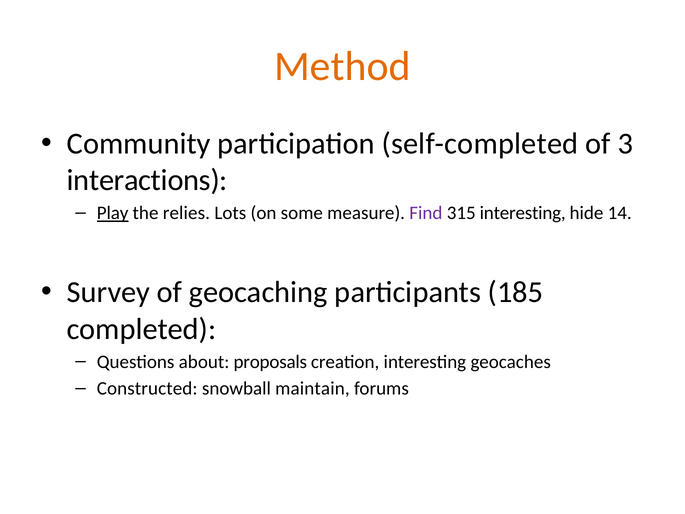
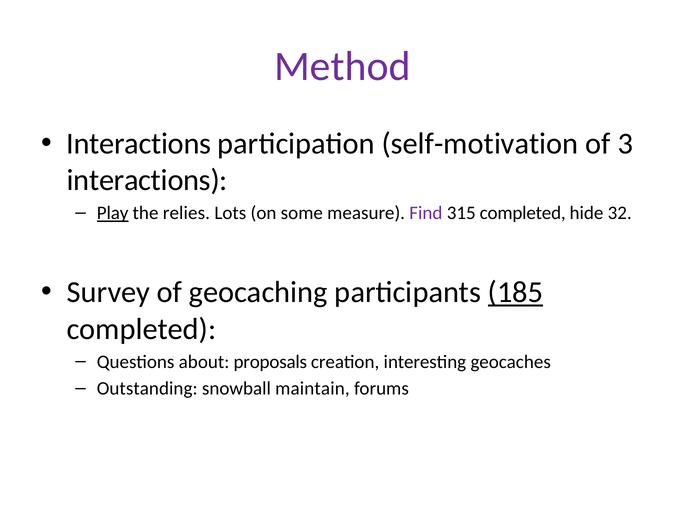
Method colour: orange -> purple (342, 66)
Community: Community -> Interactions (139, 144)
self-completed: self-completed -> self-motivation (480, 144)
315 interesting: interesting -> completed (523, 213)
14: 14 -> 32 (620, 213)
185 underline: none -> present (516, 292)
Constructed: Constructed -> Outstanding (147, 388)
